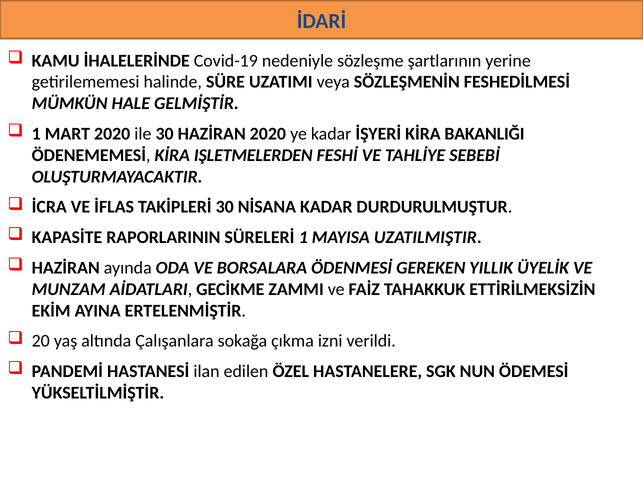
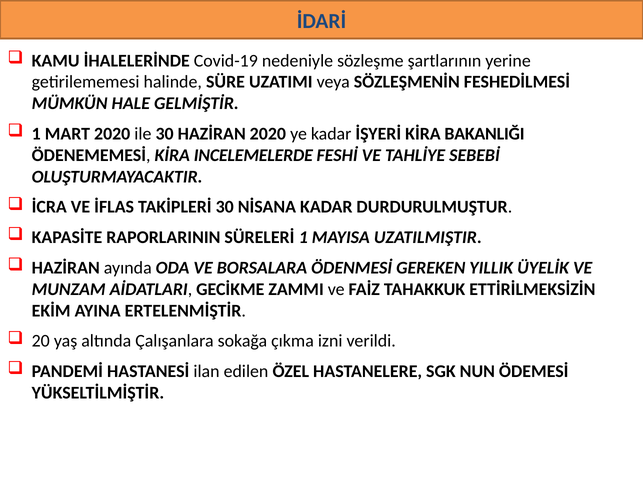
IŞLETMELERDEN: IŞLETMELERDEN -> INCELEMELERDE (253, 155)
